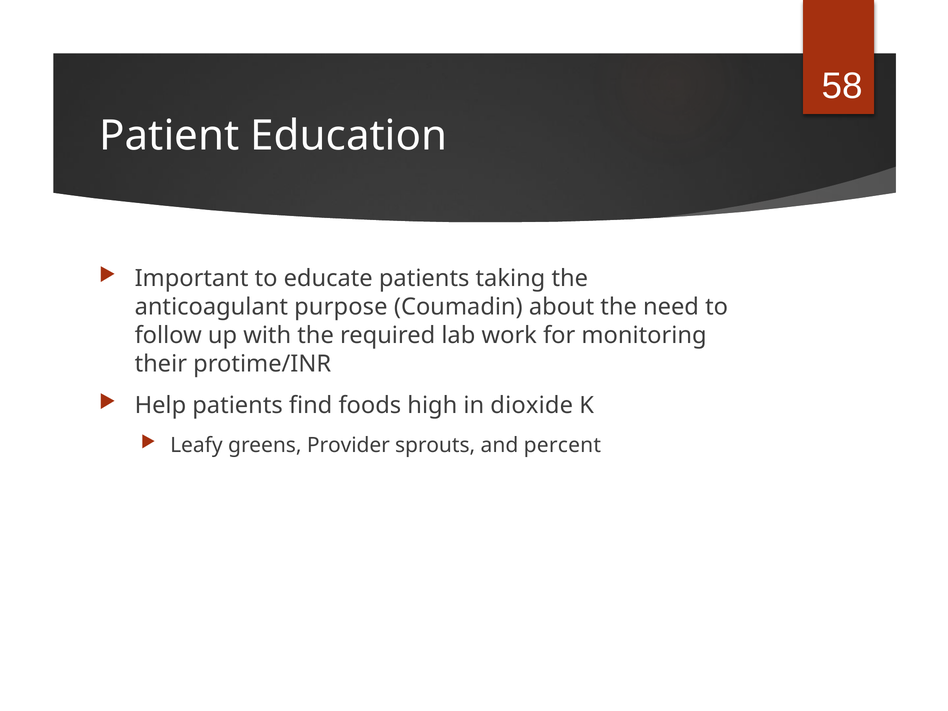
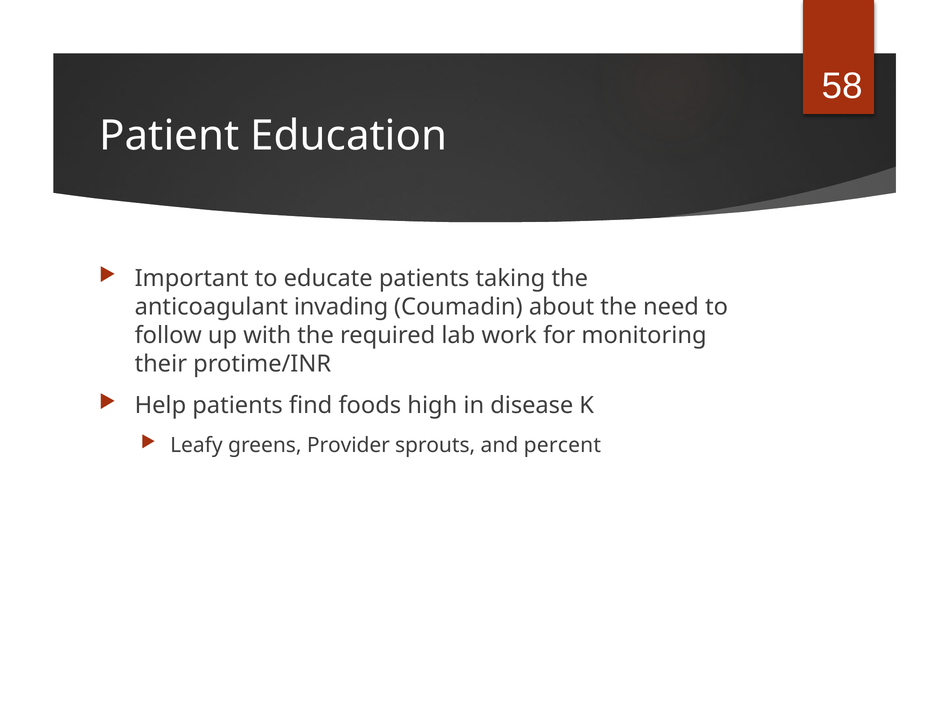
purpose: purpose -> invading (341, 307)
dioxide: dioxide -> disease (532, 406)
